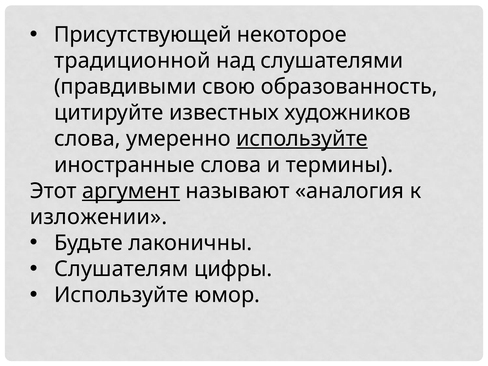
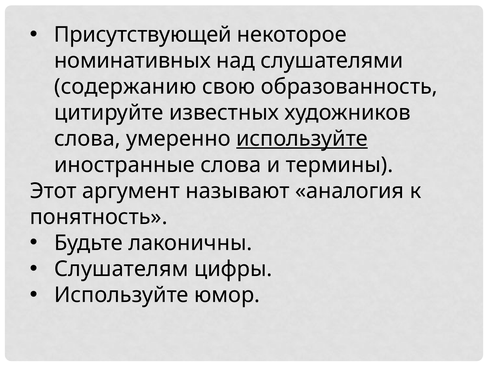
традиционной: традиционной -> номинативных (132, 61)
правдивыми: правдивыми -> содержанию (125, 87)
аргумент underline: present -> none (131, 191)
изложении: изложении -> понятность (99, 217)
